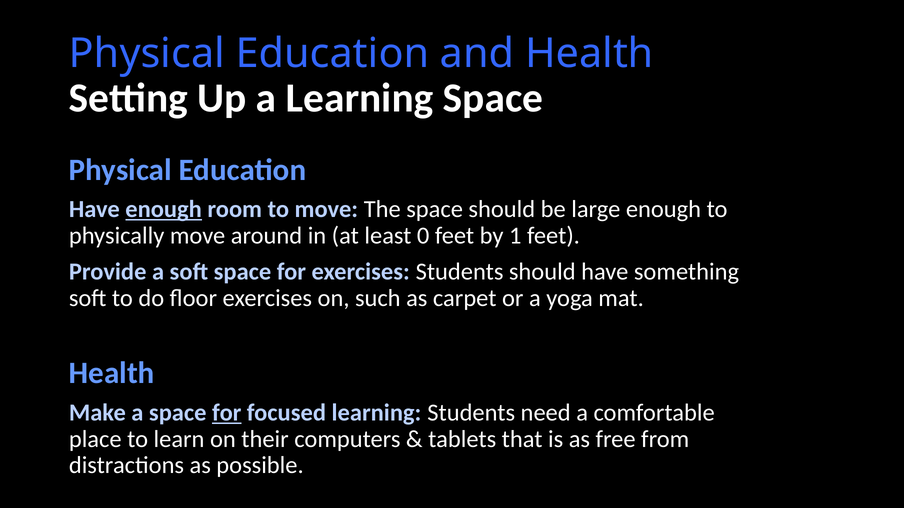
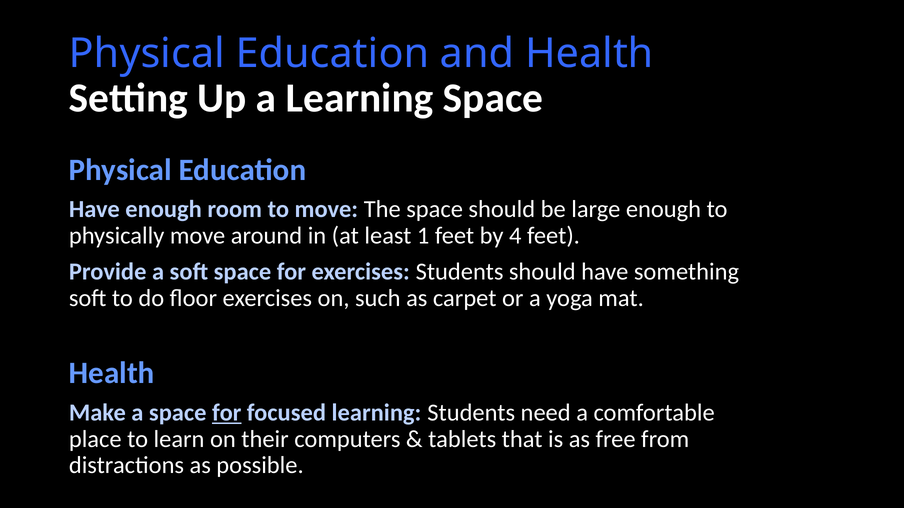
enough underline: present -> none (164, 210)
0: 0 -> 1 (423, 236)
1: 1 -> 4 (515, 236)
